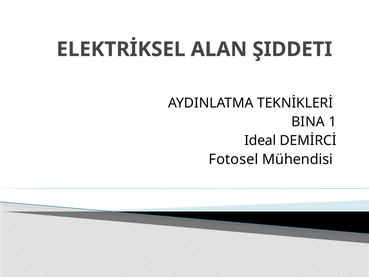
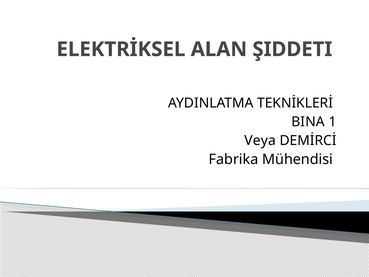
Ideal: Ideal -> Veya (260, 140)
Fotosel: Fotosel -> Fabrika (234, 159)
